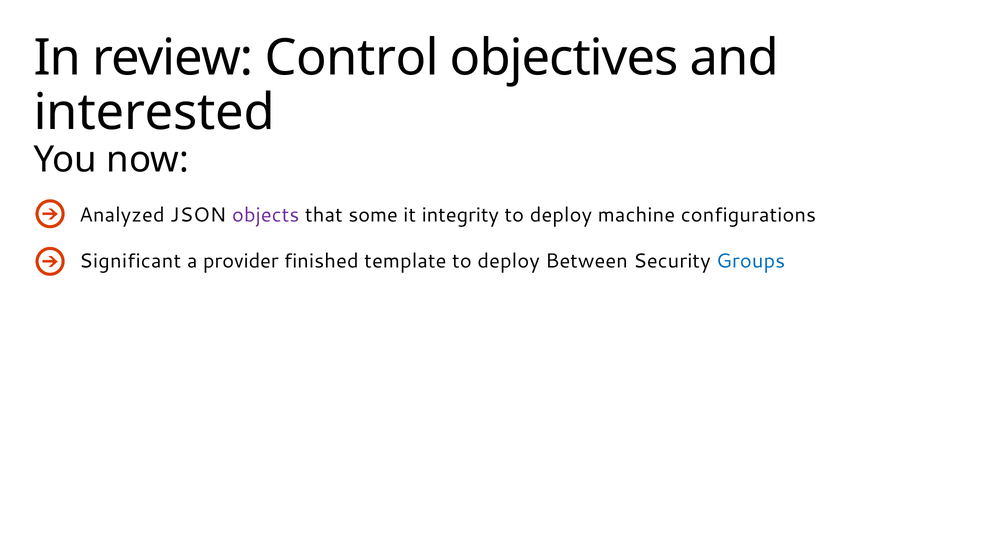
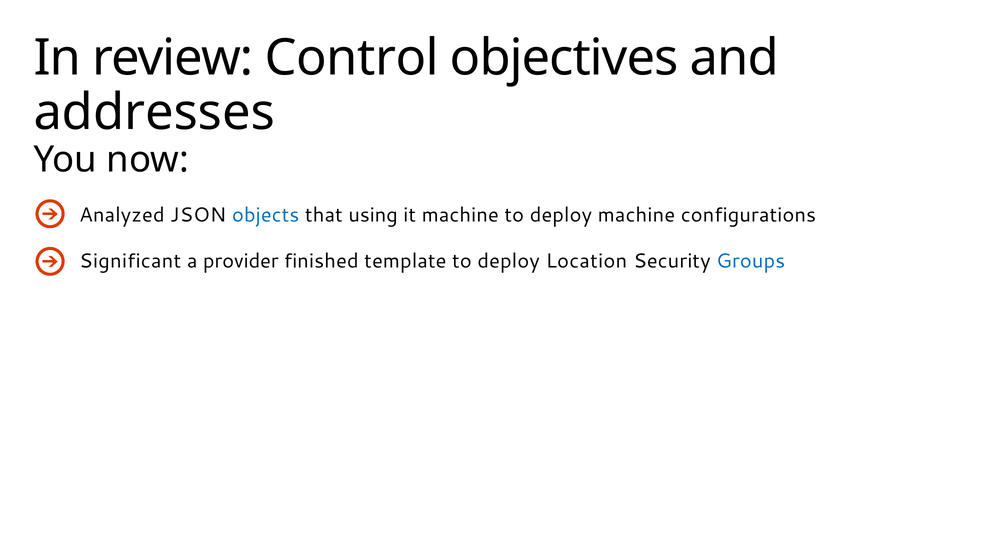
interested: interested -> addresses (154, 113)
objects colour: purple -> blue (266, 215)
some: some -> using (373, 215)
it integrity: integrity -> machine (460, 215)
Between: Between -> Location (586, 261)
